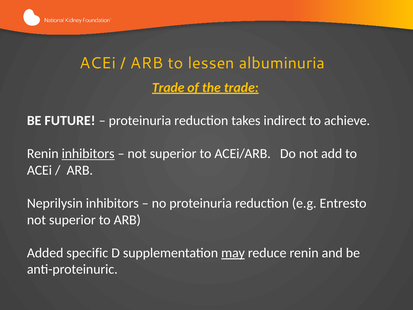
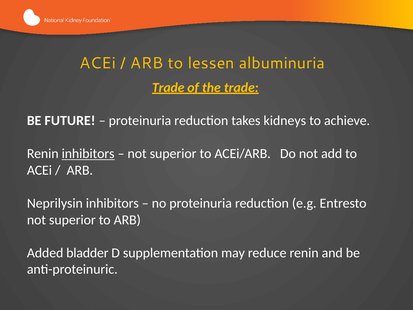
indirect: indirect -> kidneys (285, 121)
specific: specific -> bladder (87, 253)
may underline: present -> none (233, 253)
